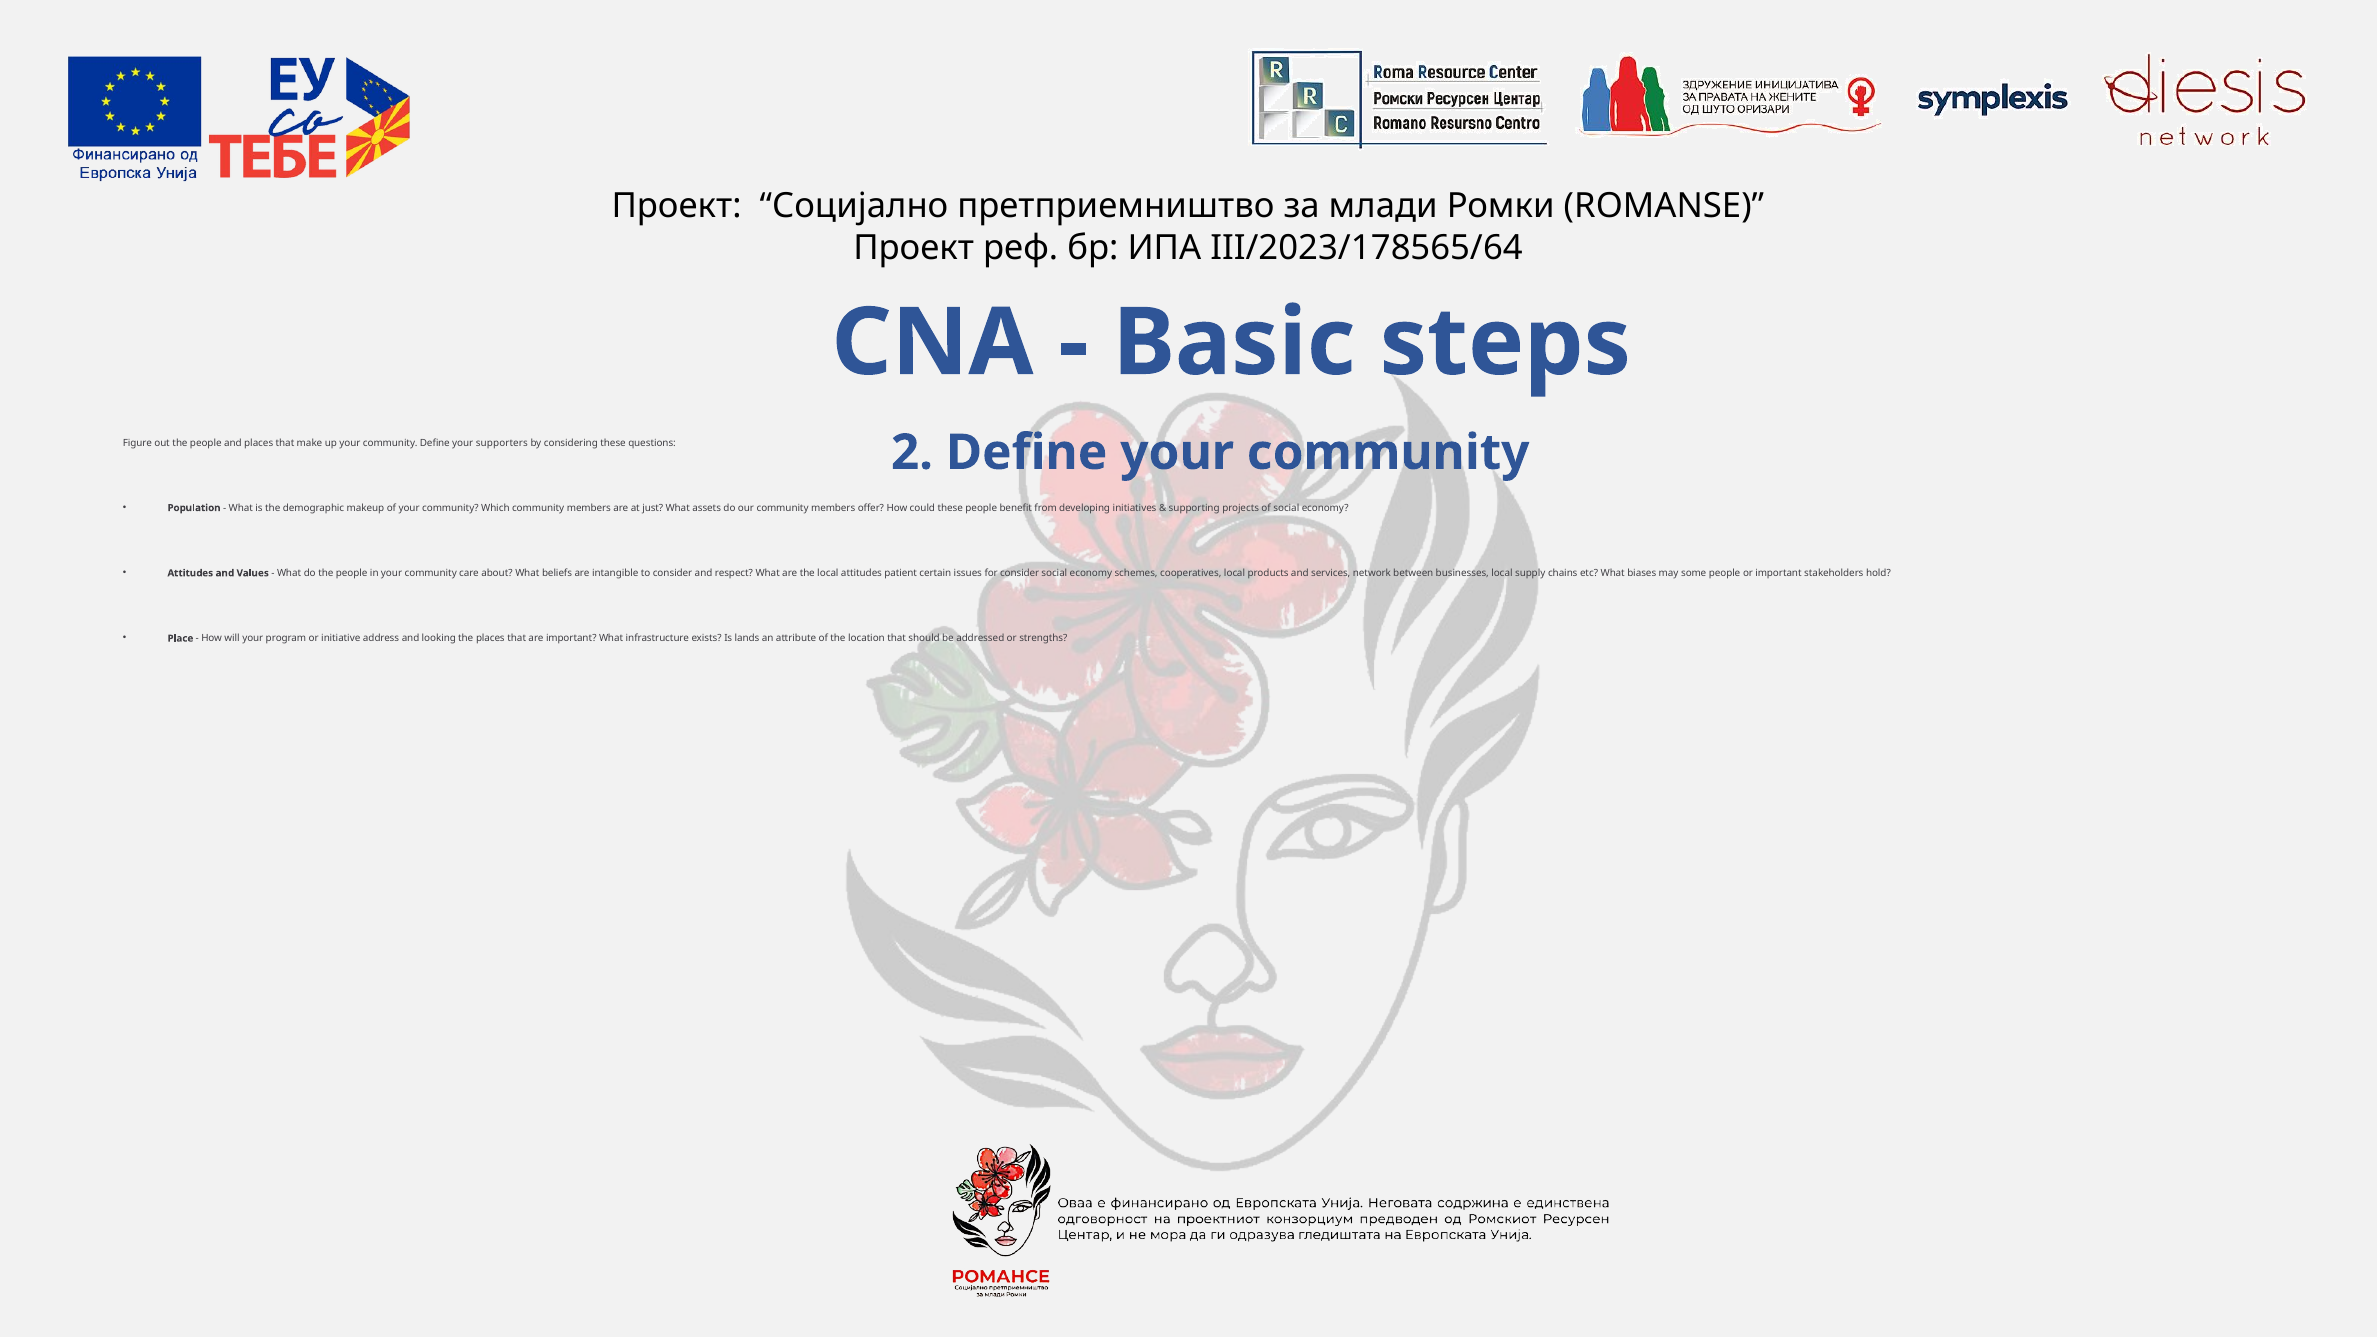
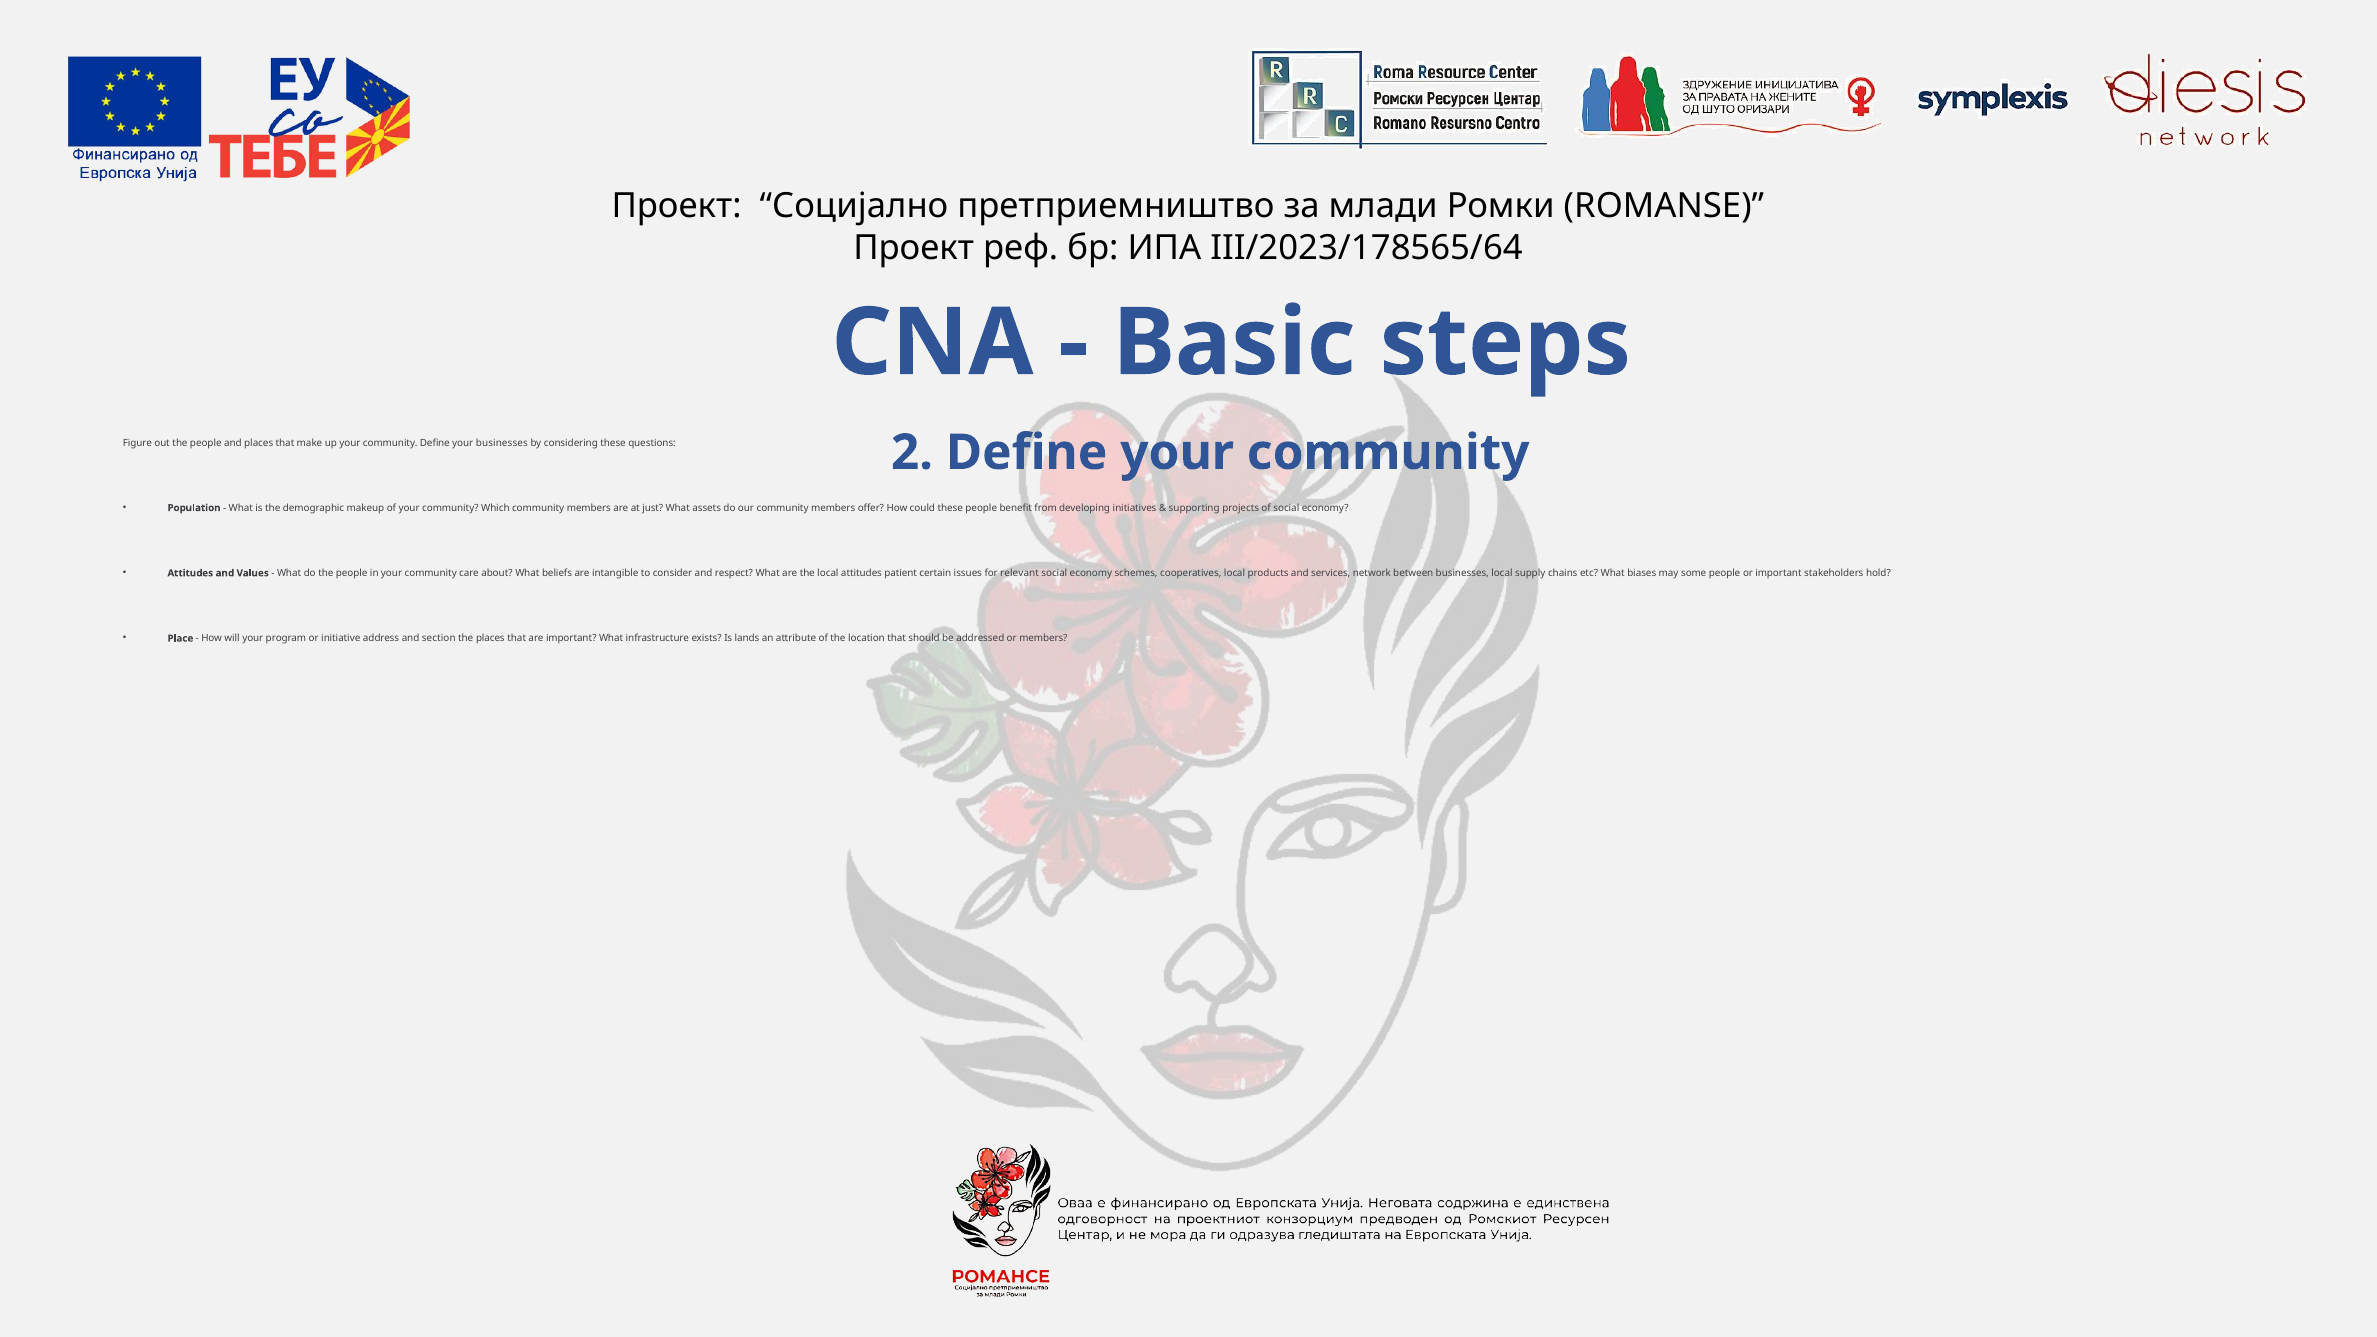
your supporters: supporters -> businesses (502, 443)
for consider: consider -> relevant (1020, 573)
looking: looking -> section (439, 638)
or strengths: strengths -> members (1043, 638)
